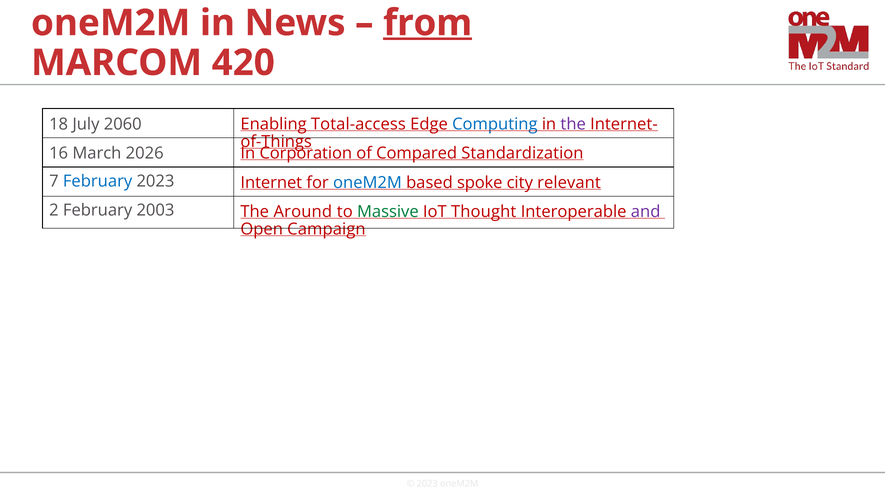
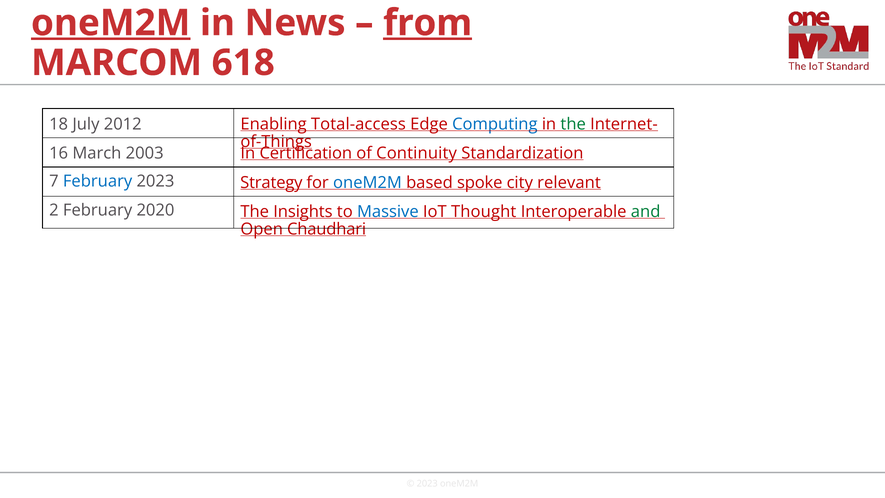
oneM2M underline: none -> present (111, 23)
420: 420 -> 618 (243, 63)
2060: 2060 -> 2012 (123, 124)
the colour: purple -> green (573, 124)
2026: 2026 -> 2003 (145, 153)
Corporation: Corporation -> Certification (306, 153)
Compared: Compared -> Continuity (417, 153)
Internet: Internet -> Strategy (271, 182)
2003: 2003 -> 2020 (155, 210)
Around: Around -> Insights (303, 212)
Massive colour: green -> blue (388, 212)
and colour: purple -> green (646, 212)
Campaign: Campaign -> Chaudhari (327, 229)
